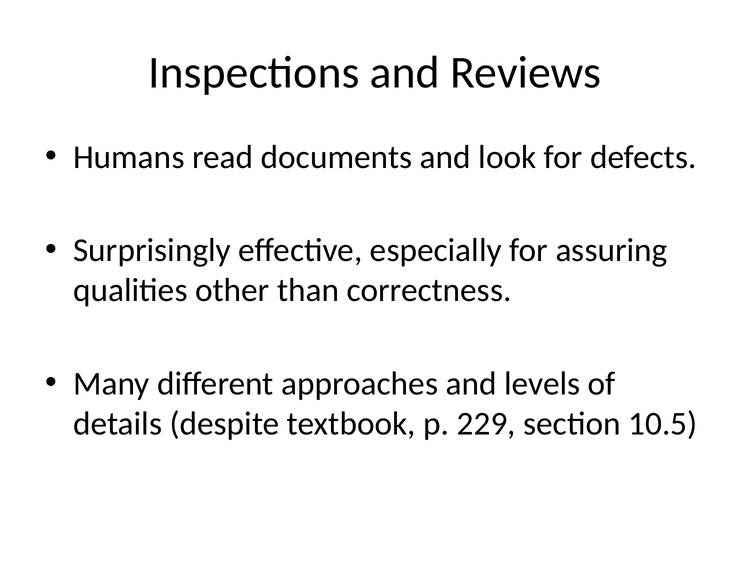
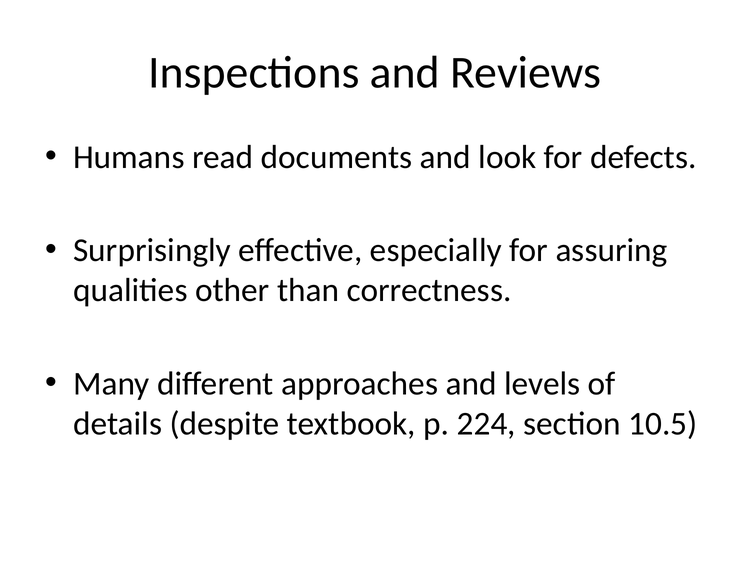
229: 229 -> 224 (486, 424)
